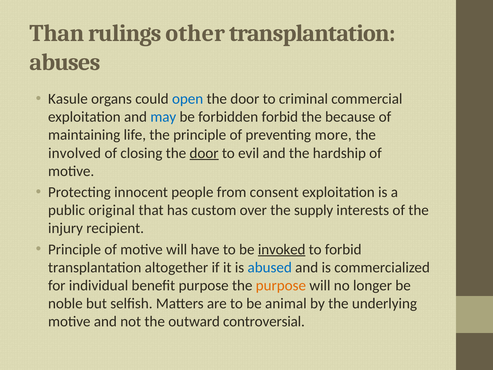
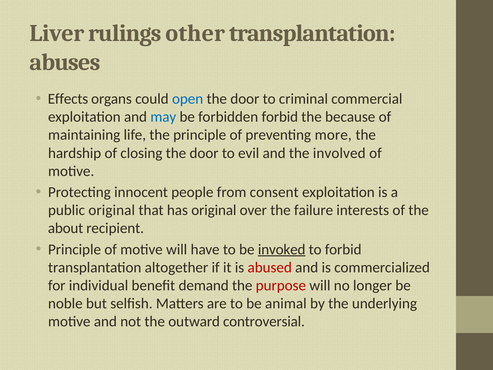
Than: Than -> Liver (57, 33)
Kasule: Kasule -> Effects (68, 99)
involved: involved -> hardship (75, 153)
door underline: present -> none (204, 153)
hardship: hardship -> involved (339, 153)
has custom: custom -> original (214, 210)
supply: supply -> failure (314, 210)
injury: injury -> about (66, 228)
abused colour: blue -> red (270, 267)
benefit purpose: purpose -> demand (204, 285)
purpose colour: orange -> red (281, 285)
